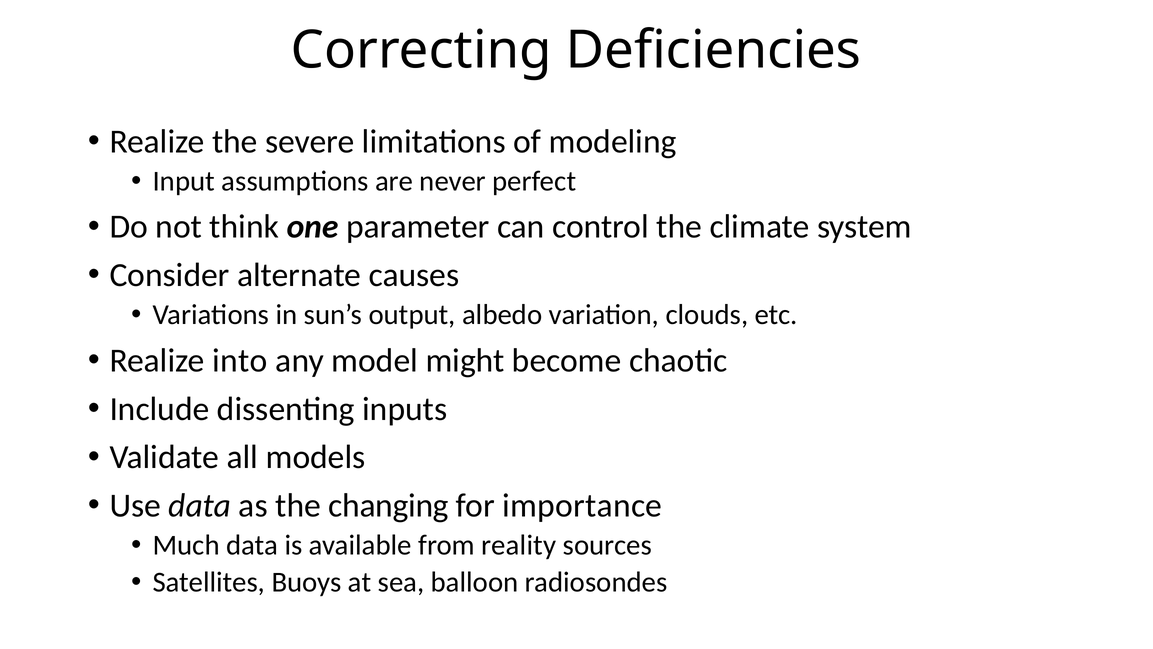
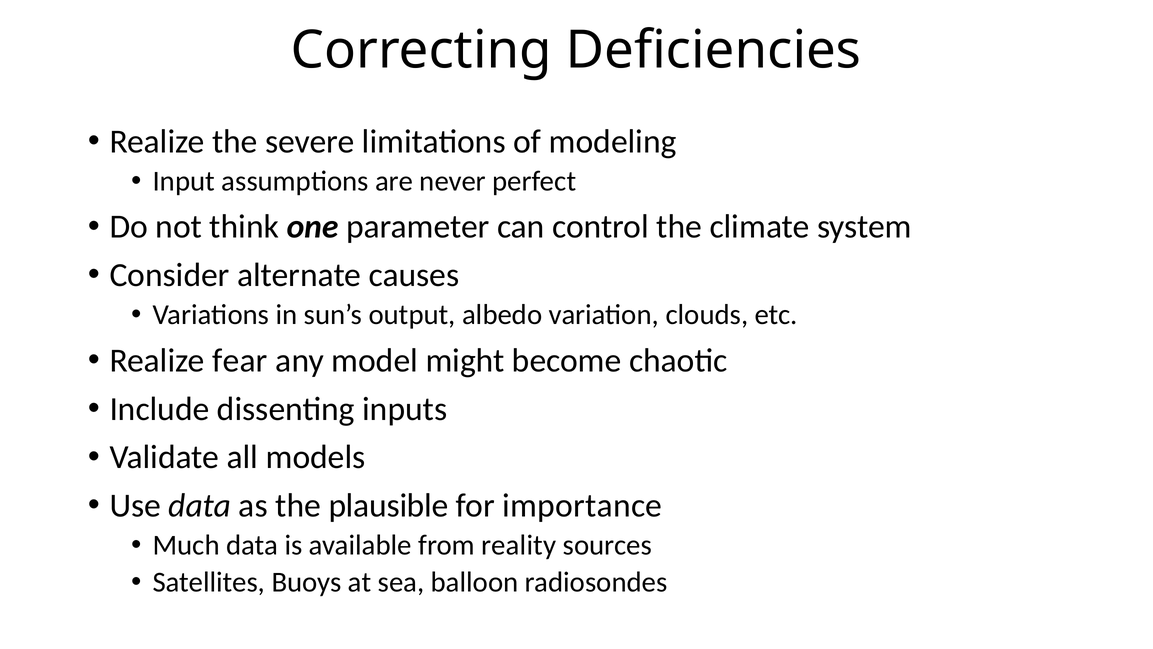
into: into -> fear (240, 360)
changing: changing -> plausible (389, 505)
